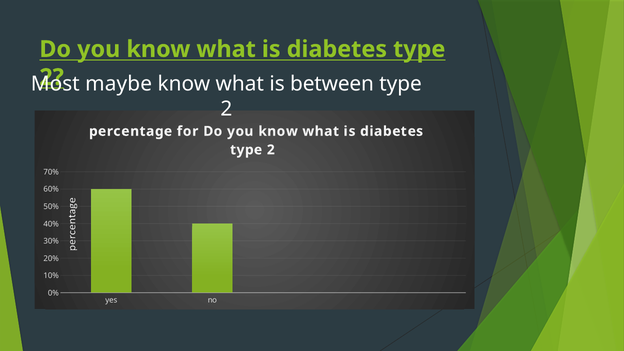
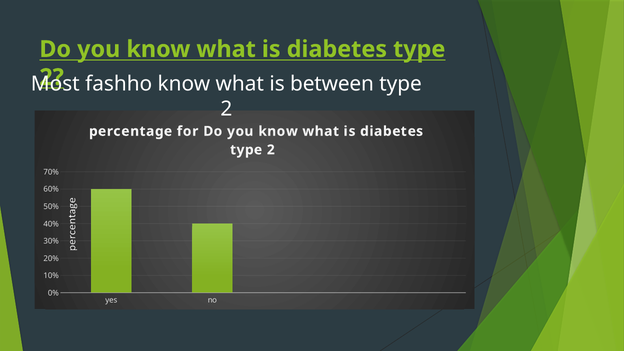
maybe: maybe -> fashho (119, 84)
